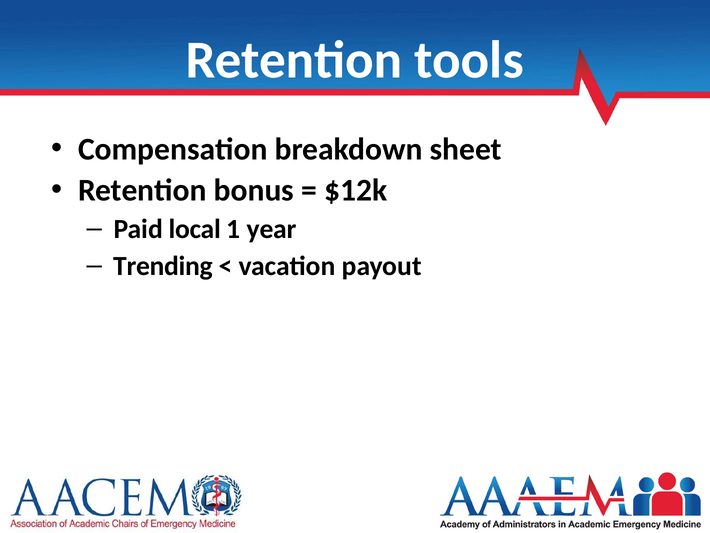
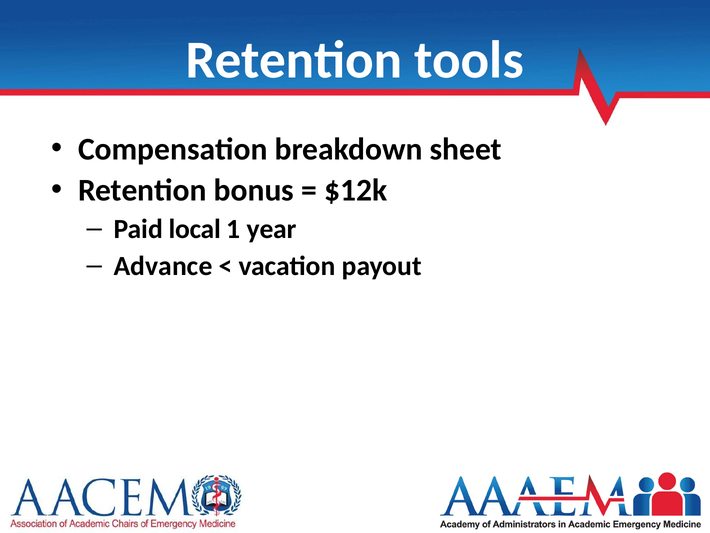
Trending: Trending -> Advance (163, 266)
